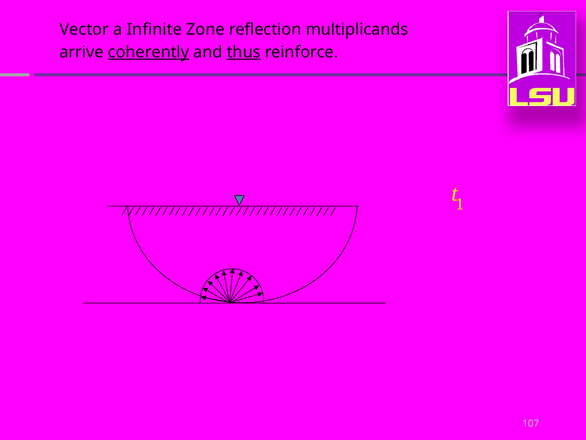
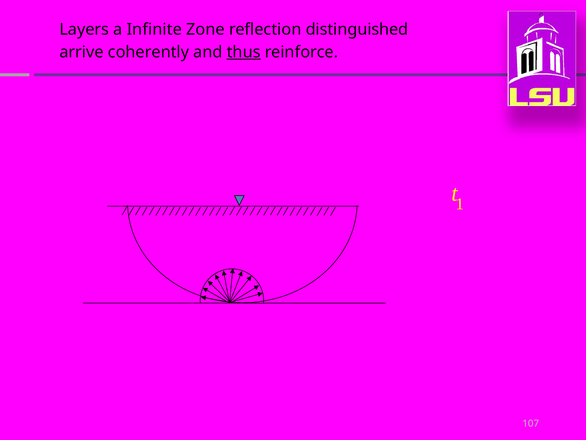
Vector: Vector -> Layers (84, 29)
multiplicands: multiplicands -> distinguished (357, 29)
coherently underline: present -> none (149, 52)
